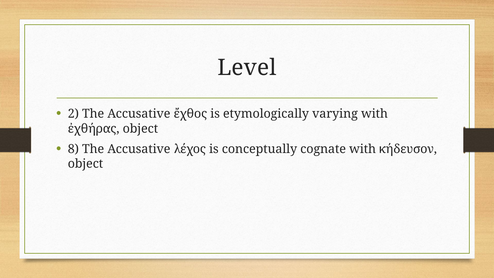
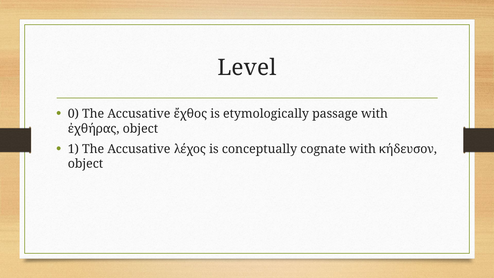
2: 2 -> 0 (73, 114)
varying: varying -> passage (335, 114)
8: 8 -> 1 (73, 149)
